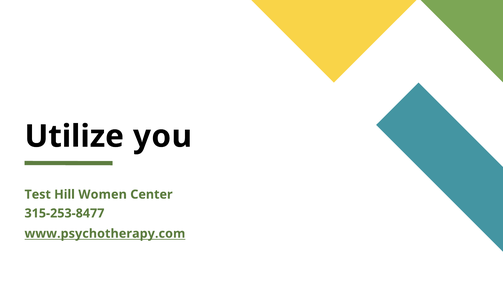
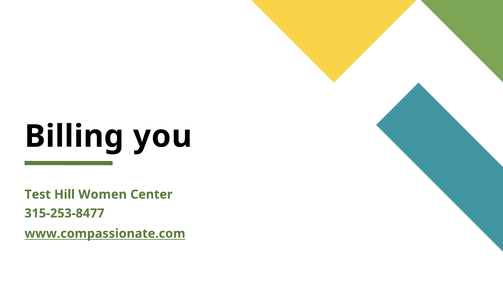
Utilize: Utilize -> Billing (74, 136)
www.psychotherapy.com: www.psychotherapy.com -> www.compassionate.com (105, 234)
